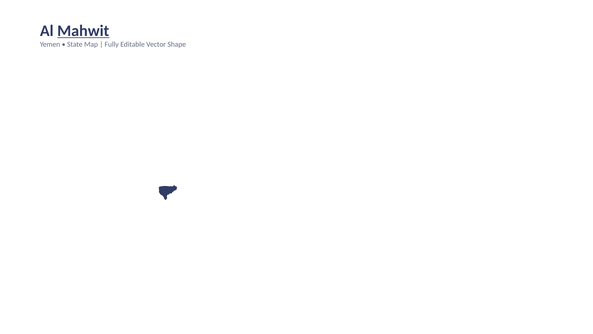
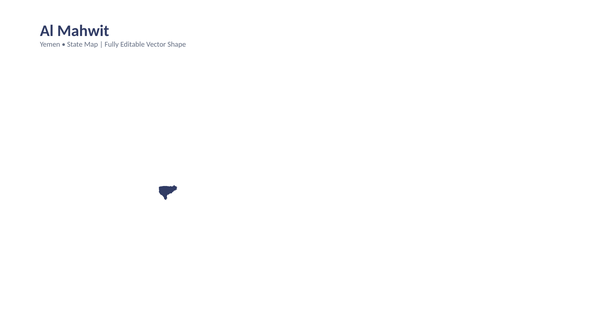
Mahwit underline: present -> none (83, 31)
